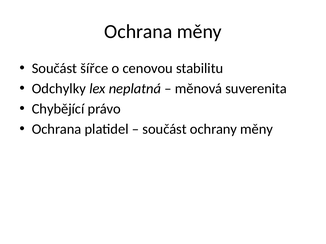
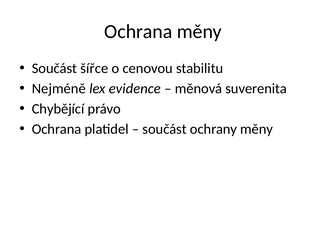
Odchylky: Odchylky -> Nejméně (59, 89)
neplatná: neplatná -> evidence (135, 89)
